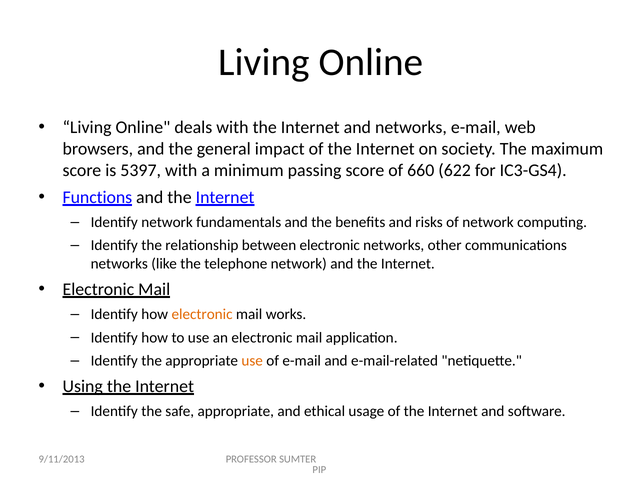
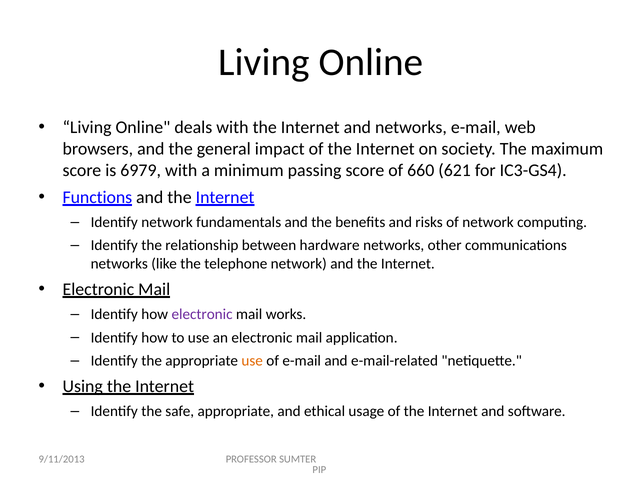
5397: 5397 -> 6979 (141, 170)
622: 622 -> 621 (455, 170)
between electronic: electronic -> hardware (330, 246)
electronic colour: orange -> purple (202, 315)
